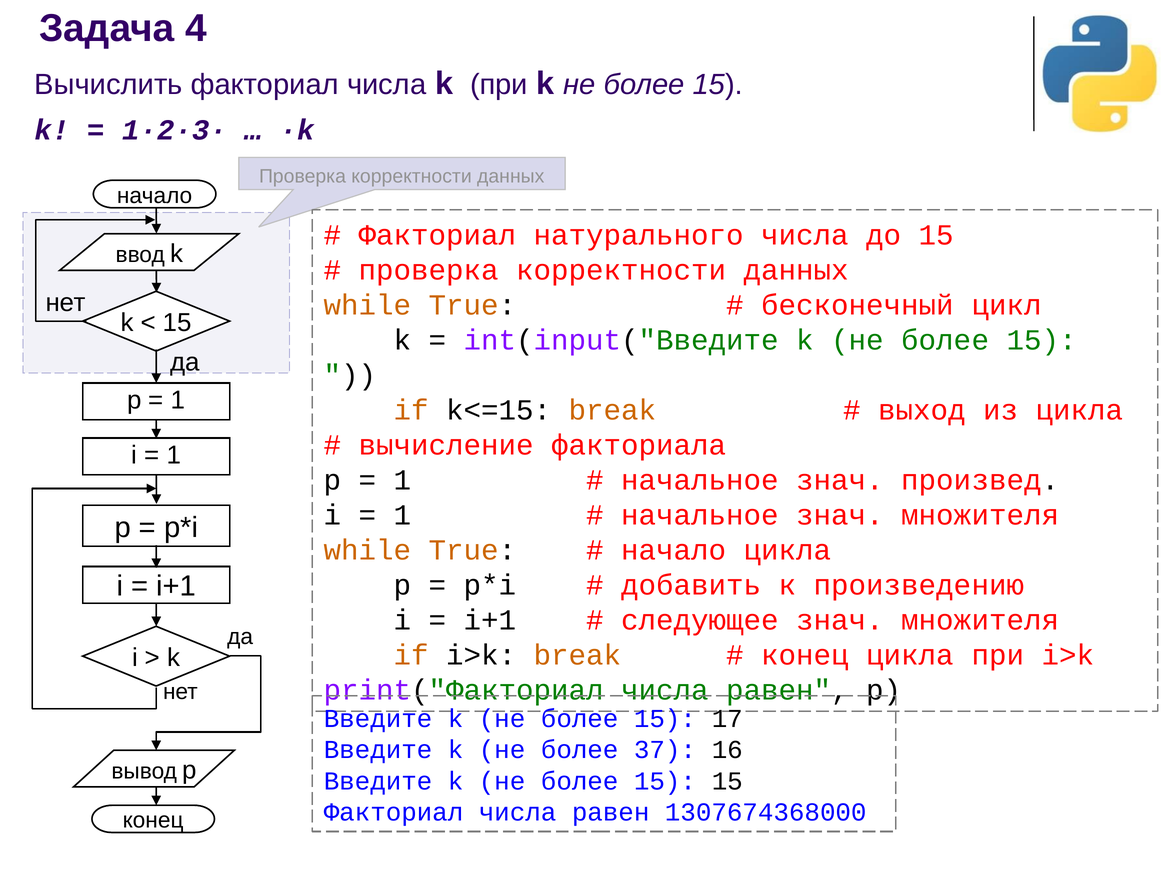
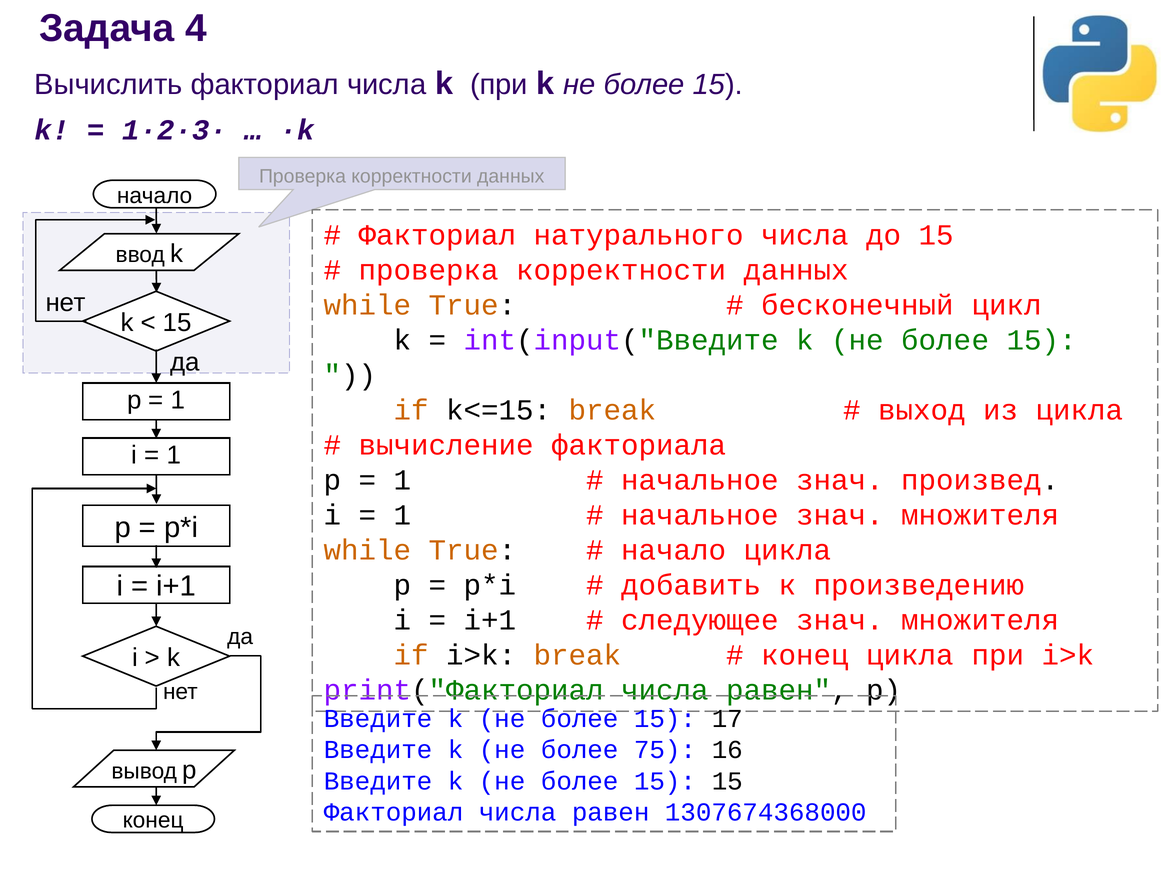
37: 37 -> 75 (665, 750)
